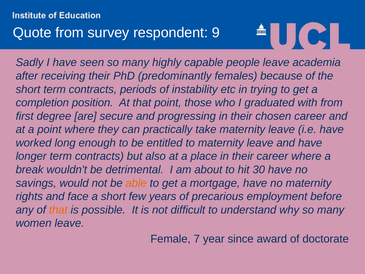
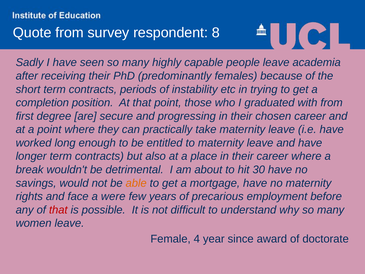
9: 9 -> 8 (216, 33)
a short: short -> were (113, 196)
that colour: orange -> red (58, 210)
7: 7 -> 4 (197, 239)
